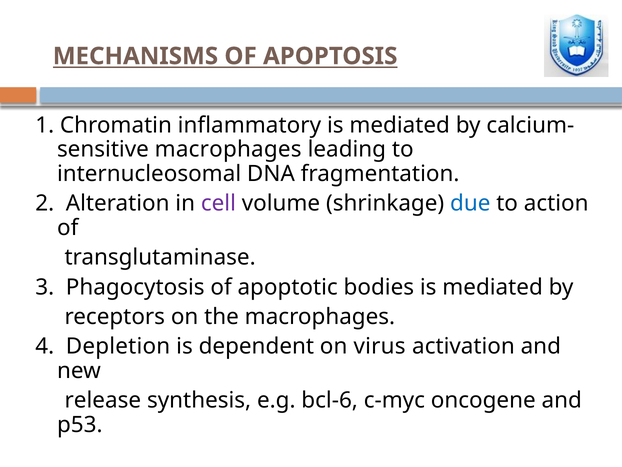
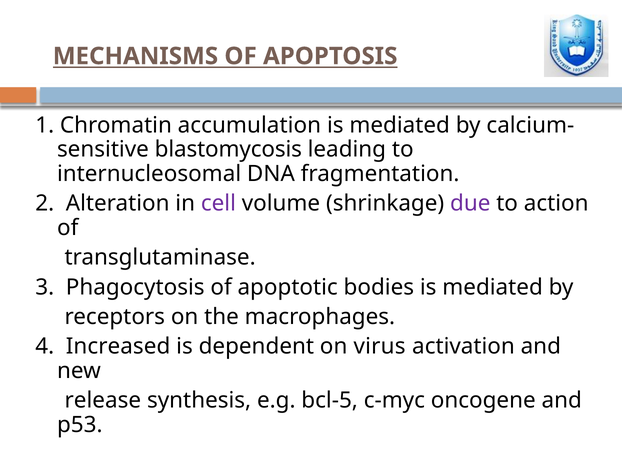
inflammatory: inflammatory -> accumulation (249, 125)
macrophages: macrophages -> blastomycosis (228, 149)
due colour: blue -> purple (470, 203)
Depletion: Depletion -> Increased (118, 346)
bcl-6: bcl-6 -> bcl-5 (330, 400)
